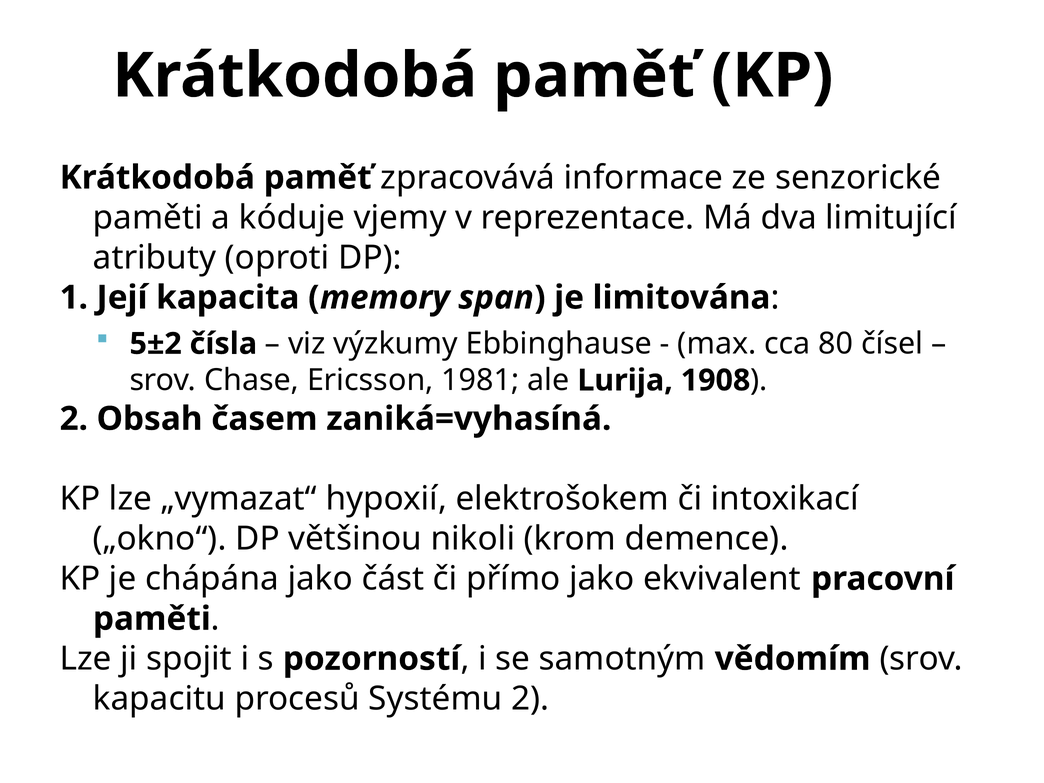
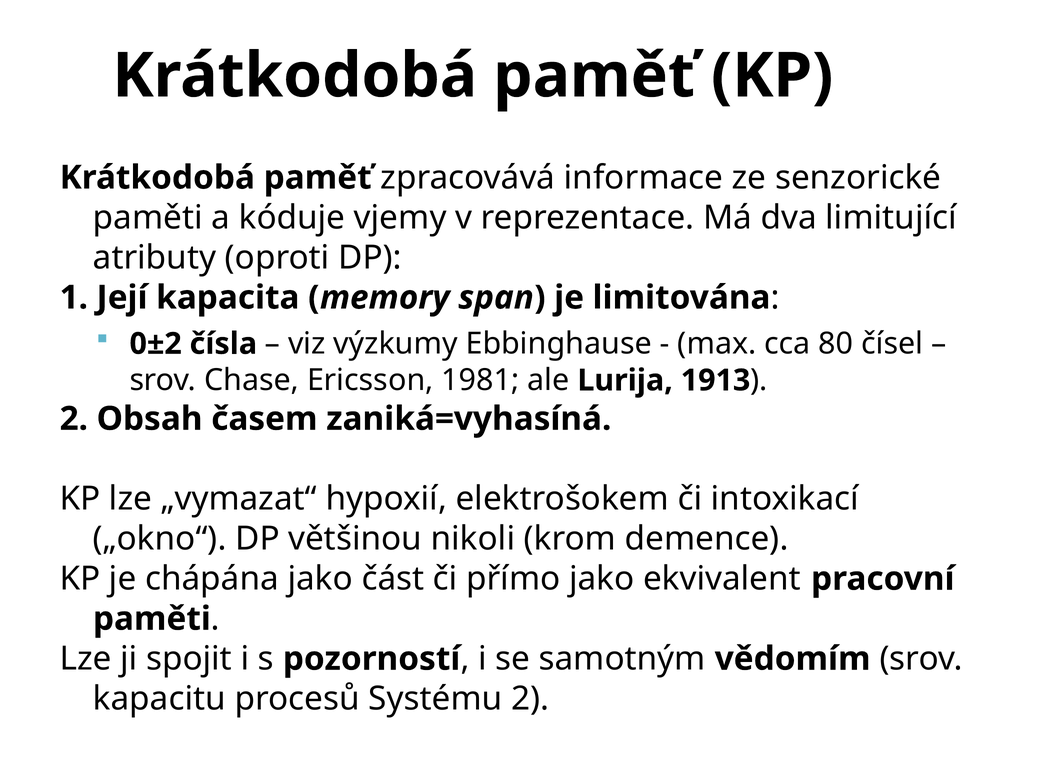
5±2: 5±2 -> 0±2 (156, 344)
1908: 1908 -> 1913 (716, 380)
